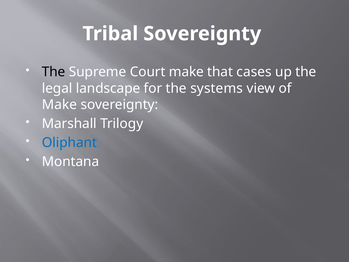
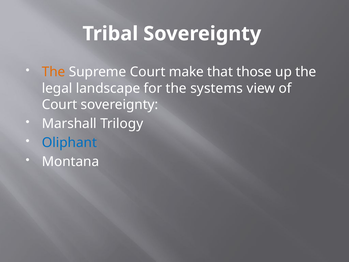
The colour: black -> orange (54, 72)
cases: cases -> those (254, 72)
Make: Make -> Court (60, 104)
